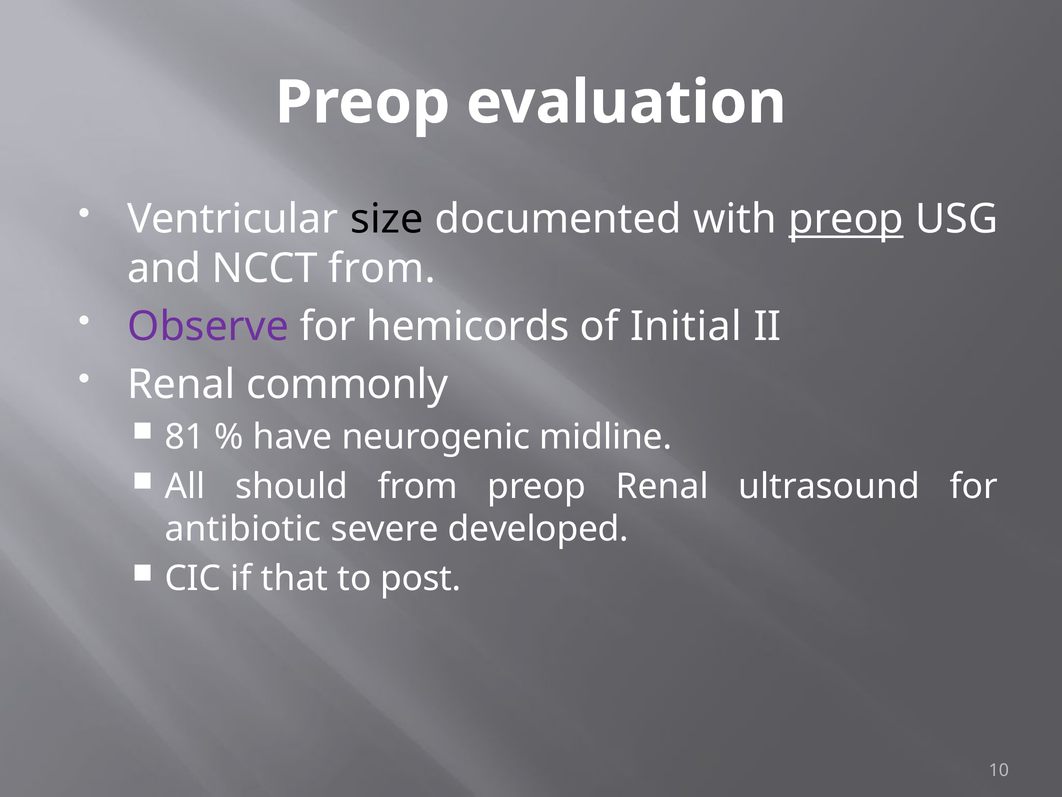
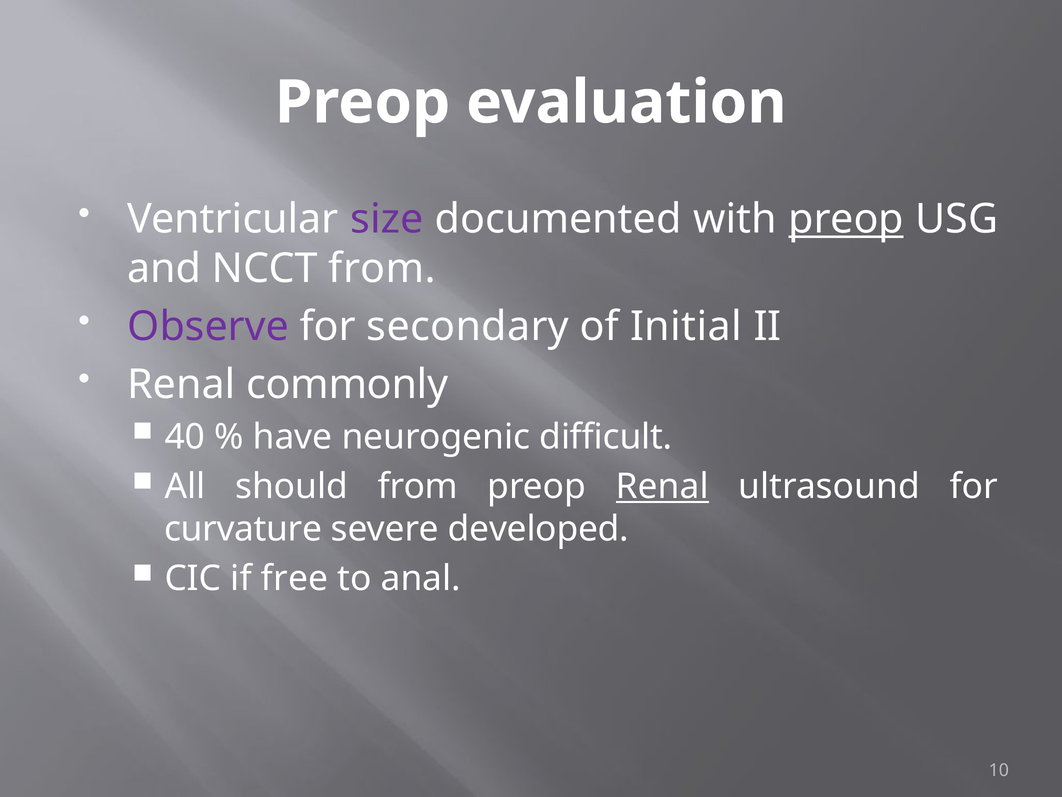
size colour: black -> purple (387, 219)
hemicords: hemicords -> secondary (468, 326)
81: 81 -> 40 (185, 437)
midline: midline -> difficult (606, 437)
Renal underline: none -> present (662, 486)
antibiotic: antibiotic -> curvature (243, 529)
that: that -> free (295, 578)
post: post -> anal (421, 578)
